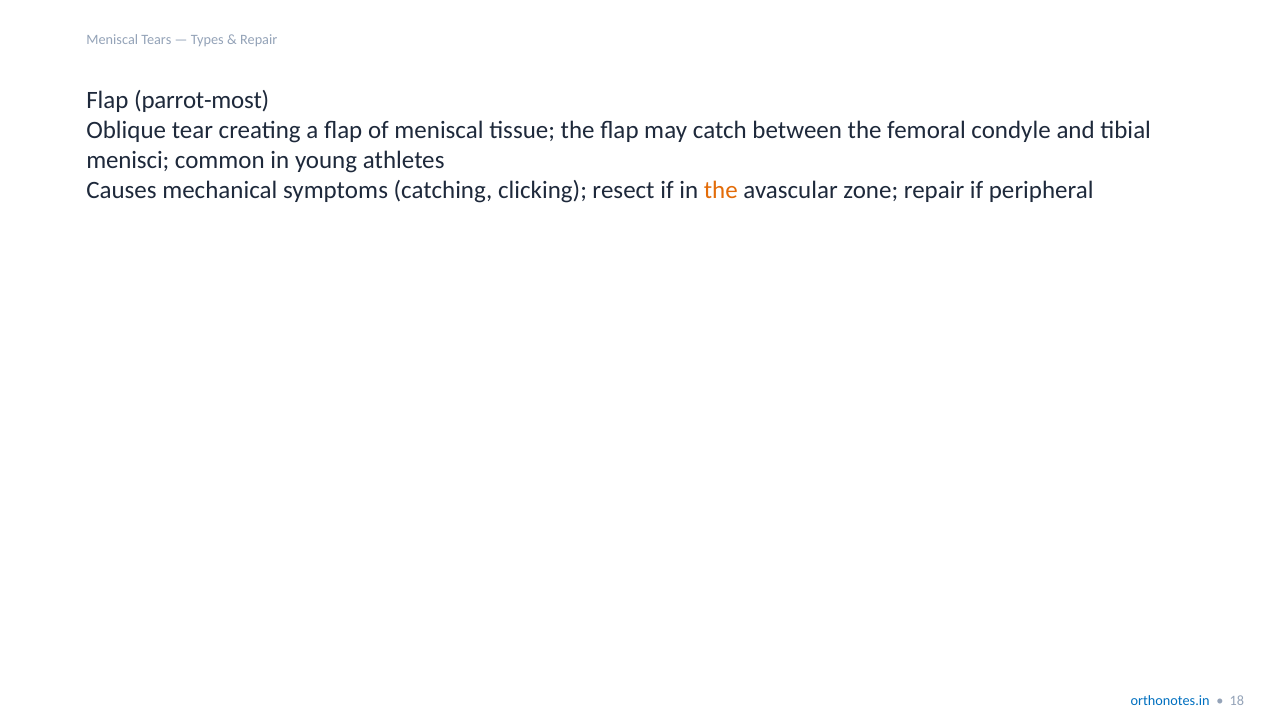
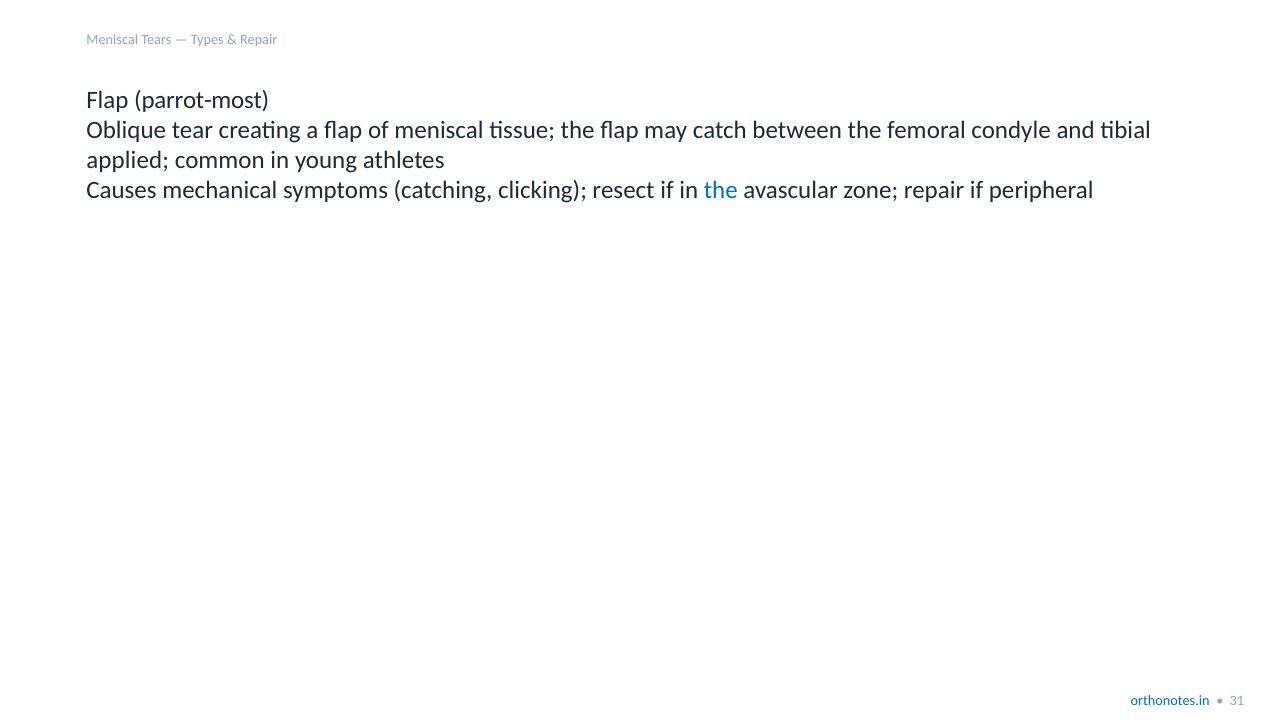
menisci: menisci -> applied (128, 161)
the colour: orange -> blue (721, 191)
18: 18 -> 31 (1237, 701)
